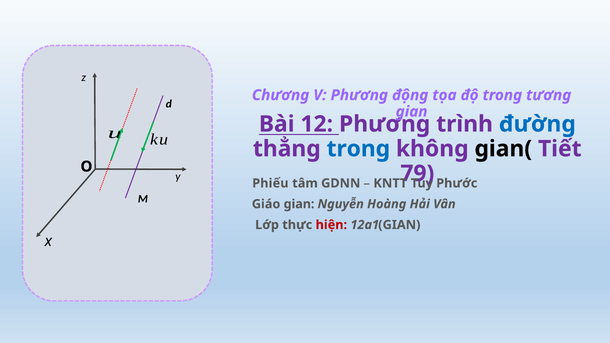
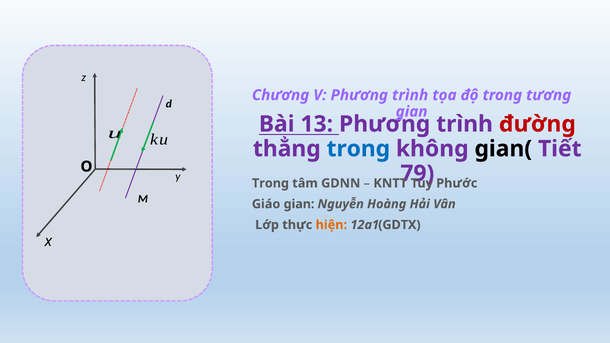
V Phương động: động -> trình (410, 95)
12: 12 -> 13 (317, 124)
đường colour: blue -> red (537, 124)
Phiếu: Phiếu -> Trong (270, 183)
hiện colour: red -> orange (331, 225)
GIAN: GIAN -> GDTX (399, 225)
